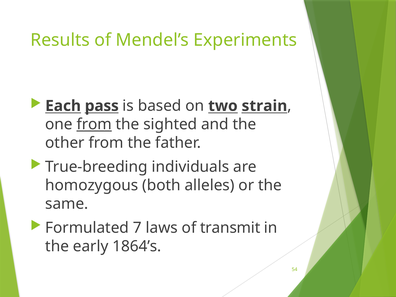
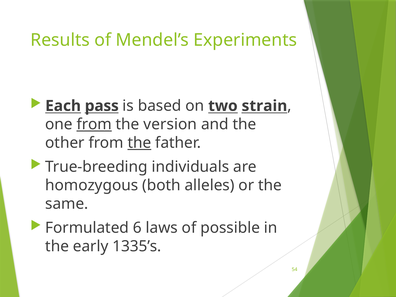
sighted: sighted -> version (170, 124)
the underline: none -> present (139, 143)
7: 7 -> 6 (137, 228)
transmit: transmit -> possible (230, 228)
1864’s: 1864’s -> 1335’s (137, 246)
